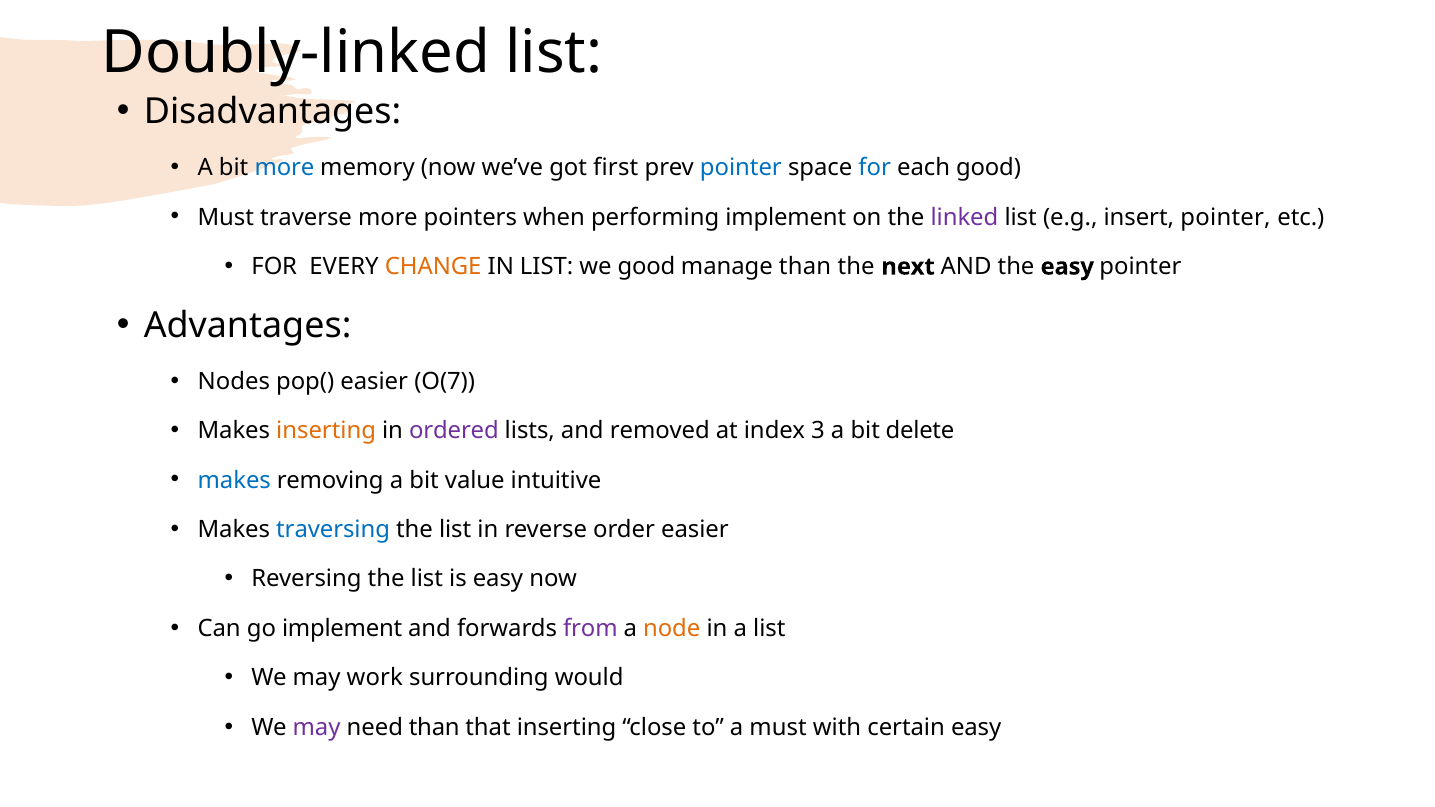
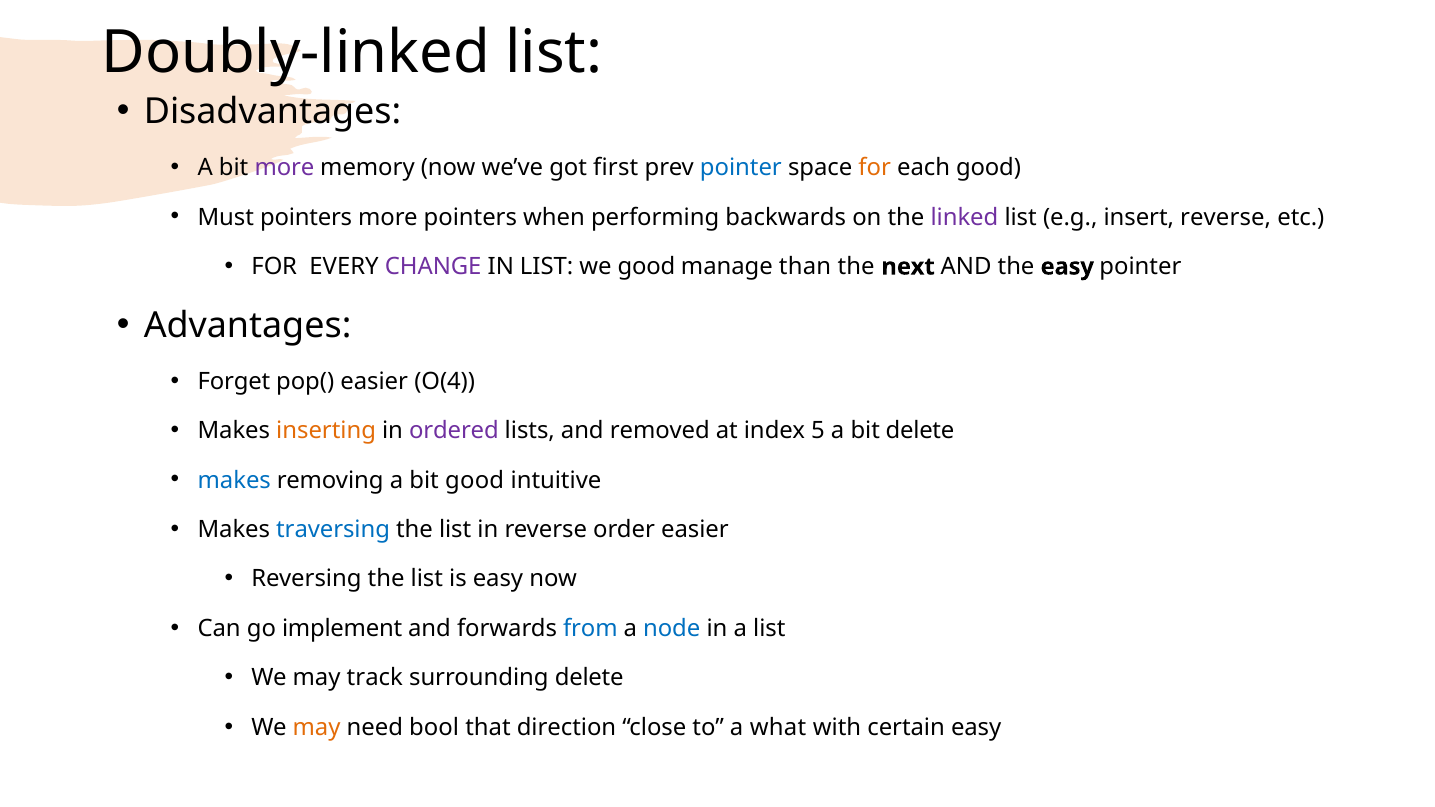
more colour: blue -> purple (284, 168)
for colour: blue -> orange (875, 168)
Must traverse: traverse -> pointers (306, 217)
performing implement: implement -> backwards (786, 217)
insert pointer: pointer -> reverse (1226, 217)
CHANGE colour: orange -> purple (433, 267)
Nodes: Nodes -> Forget (234, 381)
O(7: O(7 -> O(4 (445, 381)
3: 3 -> 5 (818, 431)
bit value: value -> good (475, 480)
from colour: purple -> blue (590, 629)
node colour: orange -> blue (672, 629)
work: work -> track (375, 678)
surrounding would: would -> delete (589, 678)
may colour: purple -> orange (317, 728)
need than: than -> bool (434, 728)
that inserting: inserting -> direction (567, 728)
a must: must -> what (778, 728)
